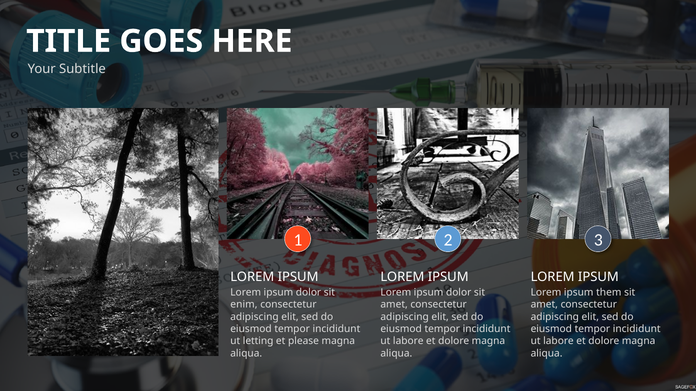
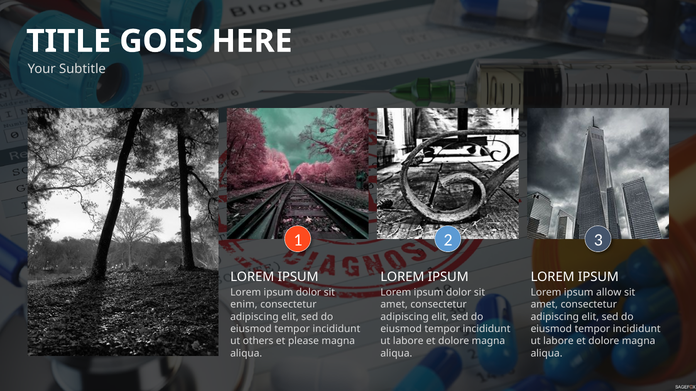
them: them -> allow (609, 293)
letting: letting -> others (258, 342)
